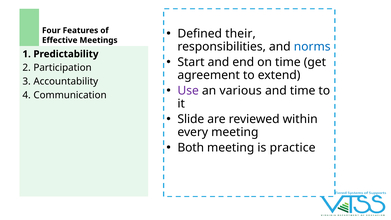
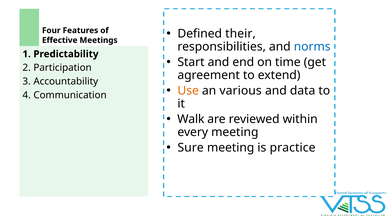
Use colour: purple -> orange (188, 91)
and time: time -> data (303, 91)
Slide: Slide -> Walk (191, 119)
Both: Both -> Sure (191, 148)
